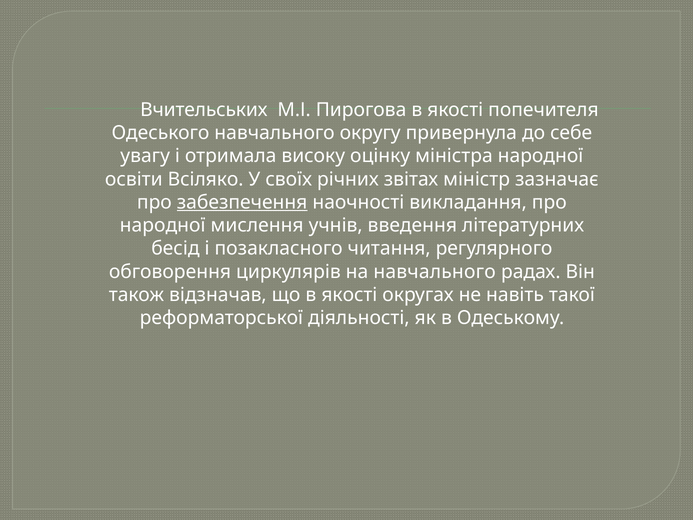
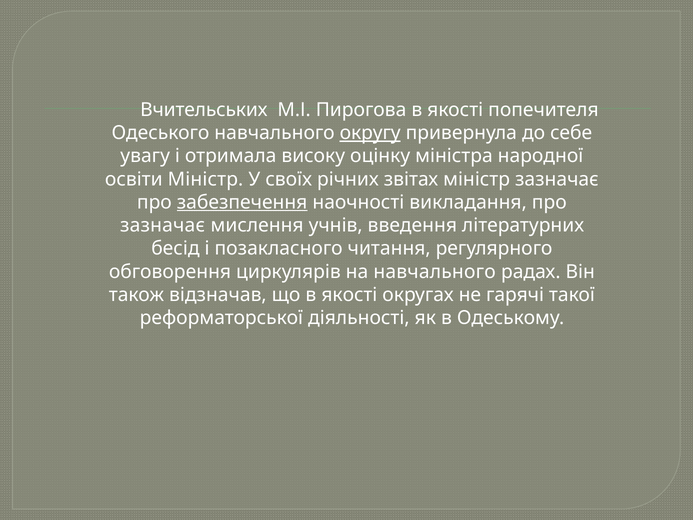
округу underline: none -> present (370, 133)
освіти Всіляко: Всіляко -> Міністр (206, 179)
народної: народної -> зазначає (163, 225)
навіть: навіть -> гарячі (515, 295)
